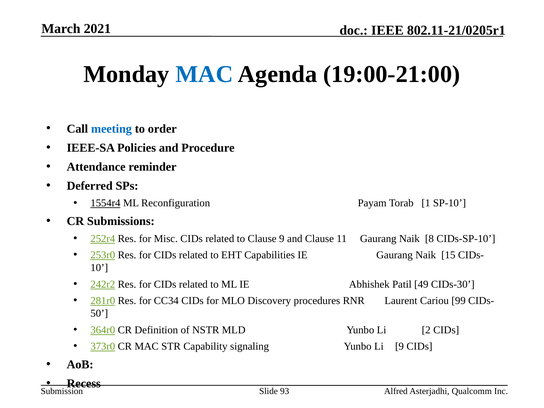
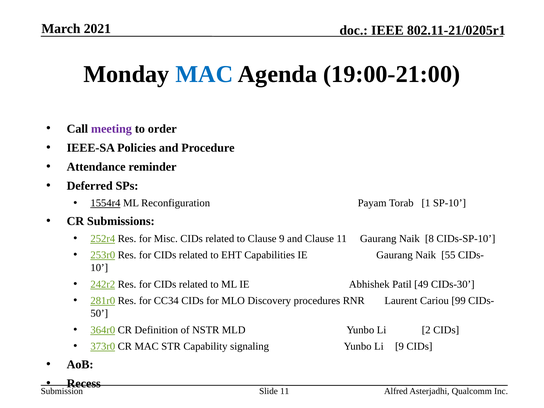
meeting colour: blue -> purple (111, 129)
15: 15 -> 55 (448, 255)
Slide 93: 93 -> 11 (285, 391)
